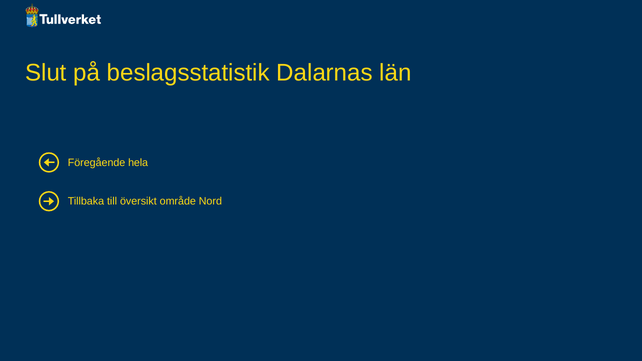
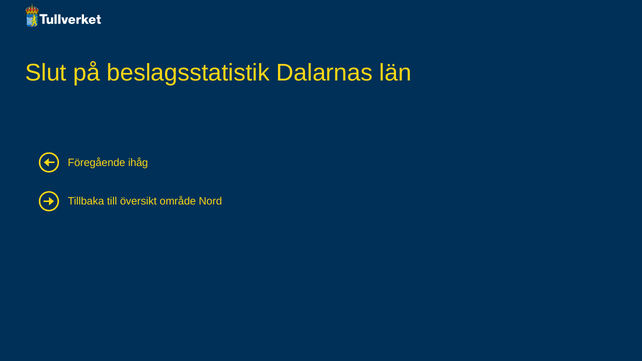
hela: hela -> ihåg (138, 163)
